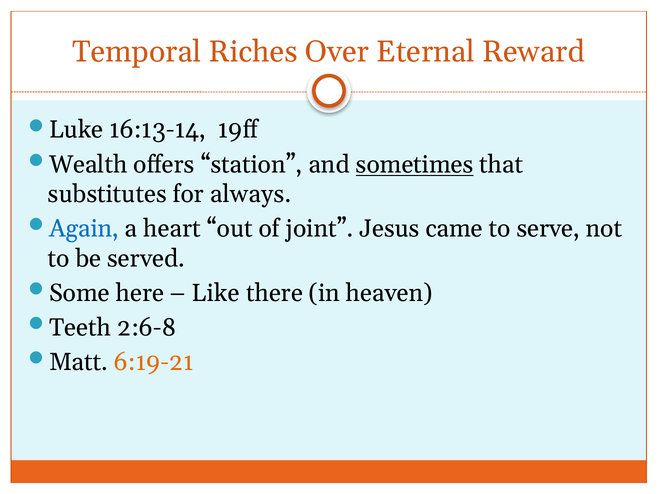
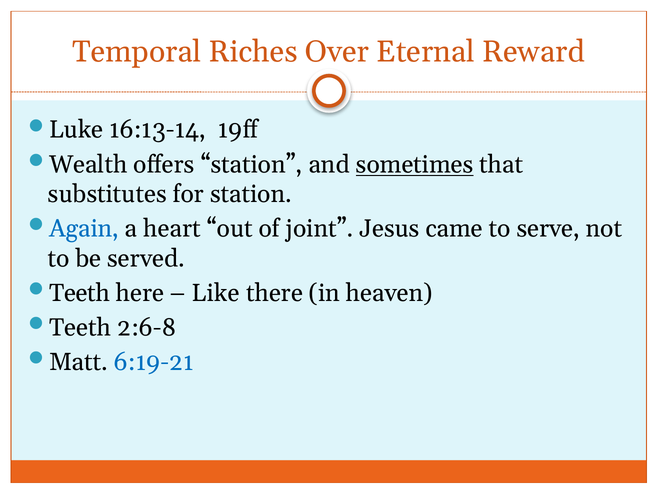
for always: always -> station (251, 194)
Some: Some -> Teeth (80, 293)
6:19-21 colour: orange -> blue (154, 362)
